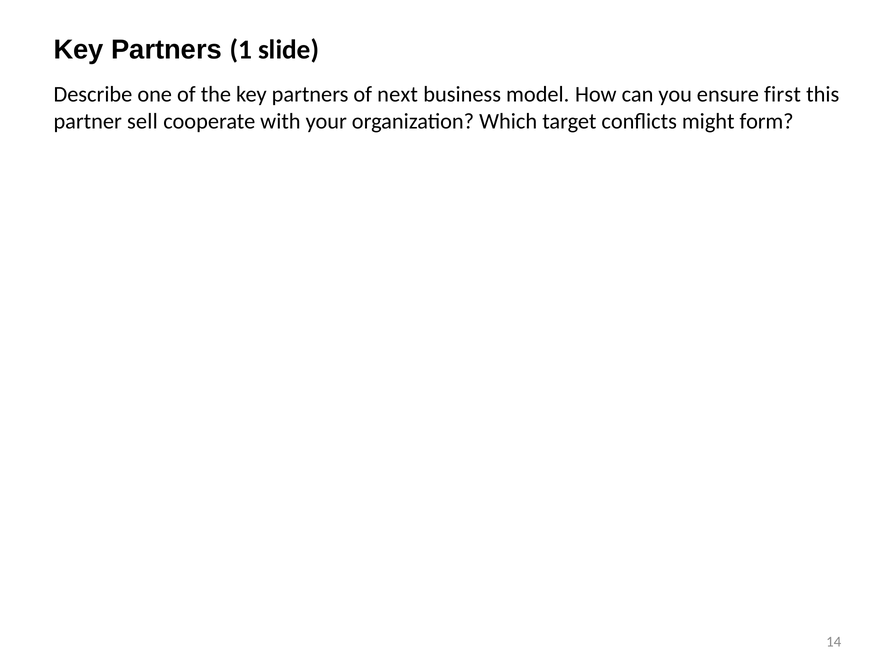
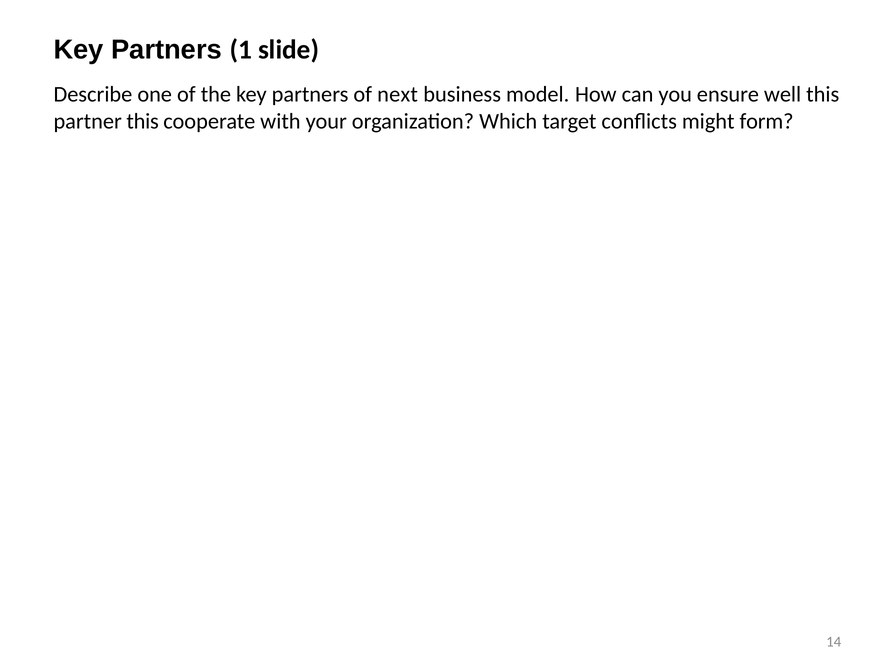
first: first -> well (783, 94)
partner sell: sell -> this (143, 121)
